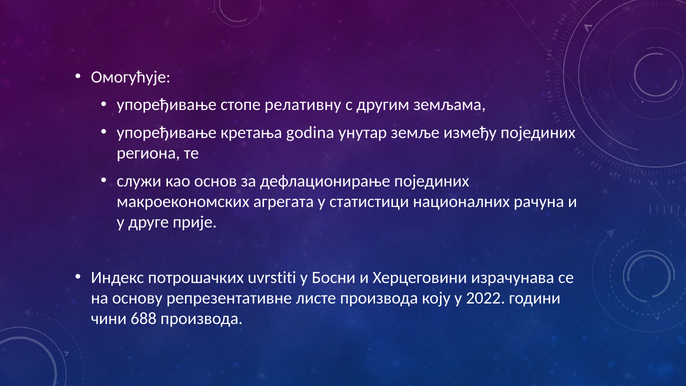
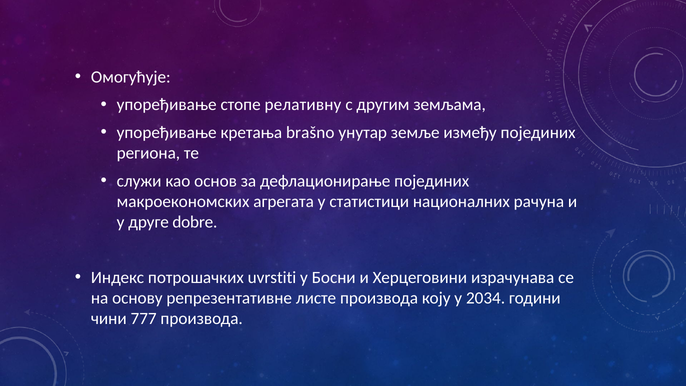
godina: godina -> brašno (310, 133)
прије: прије -> dobre (195, 222)
2022: 2022 -> 2034 (486, 298)
688: 688 -> 777 (144, 319)
